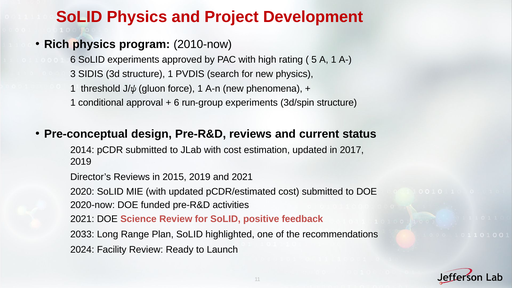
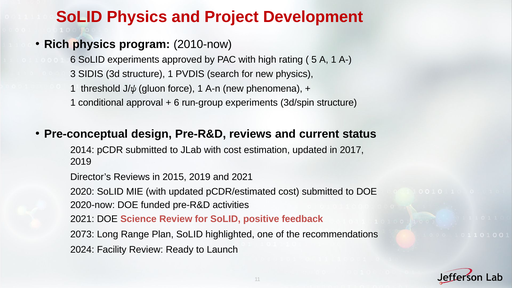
2033: 2033 -> 2073 (82, 234)
